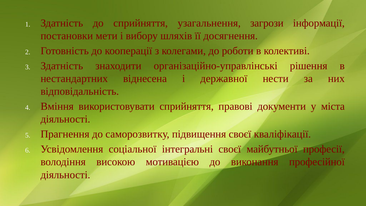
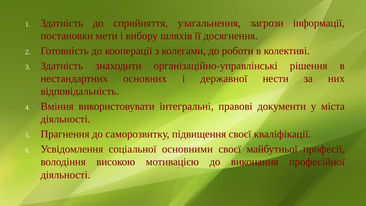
віднесена: віднесена -> основних (145, 79)
використовувати сприйняття: сприйняття -> інтегральні (187, 106)
інтегральні: інтегральні -> основними (187, 149)
